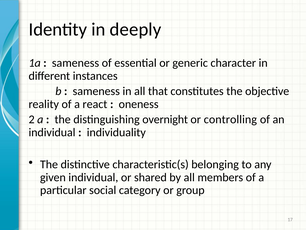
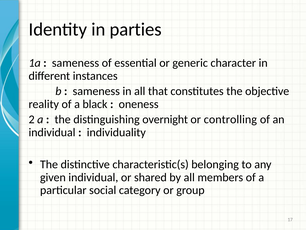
deeply: deeply -> parties (136, 29)
react: react -> black (95, 104)
